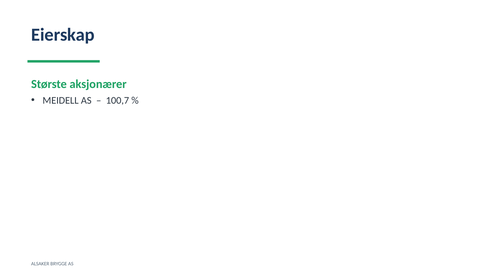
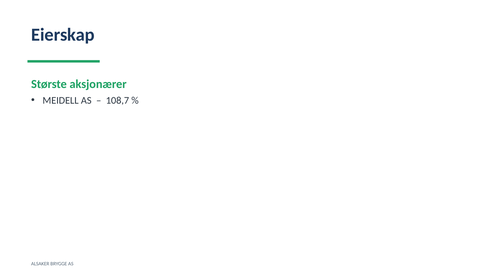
100,7: 100,7 -> 108,7 (117, 101)
